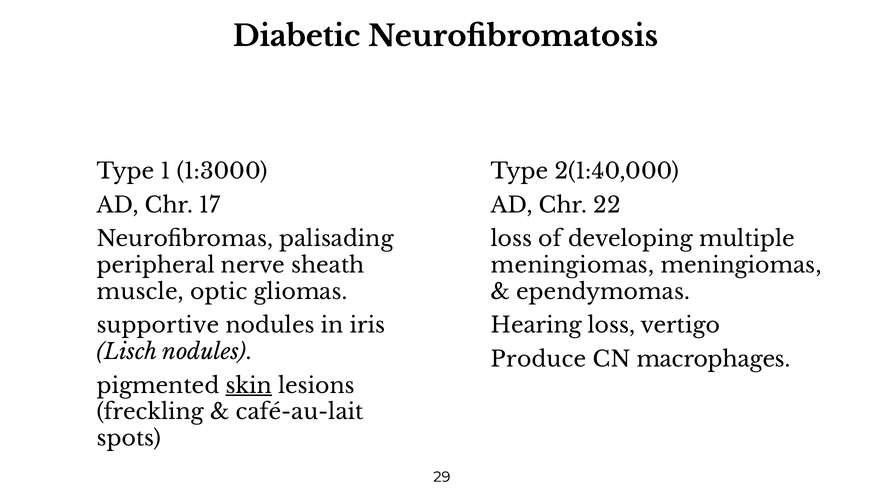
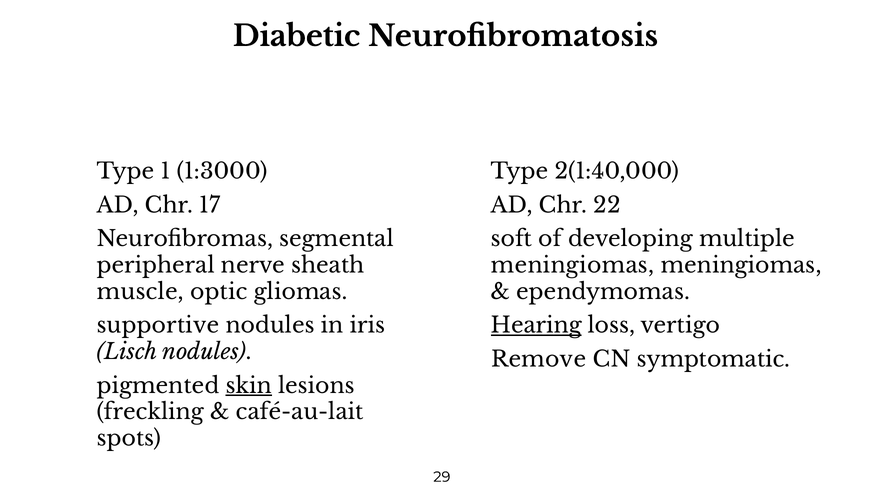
palisading: palisading -> segmental (337, 239)
loss: loss -> soft (512, 239)
Hearing underline: none -> present (536, 326)
Produce: Produce -> Remove (539, 359)
macrophages: macrophages -> symptomatic (713, 359)
